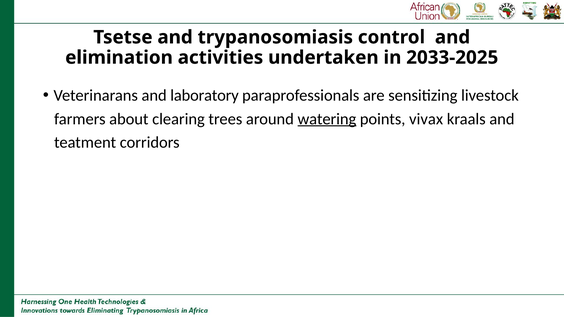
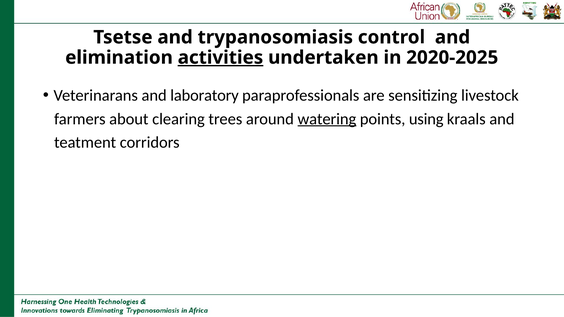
activities underline: none -> present (220, 58)
2033-2025: 2033-2025 -> 2020-2025 (452, 58)
vivax: vivax -> using (426, 119)
